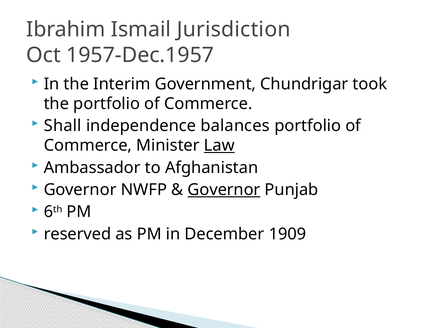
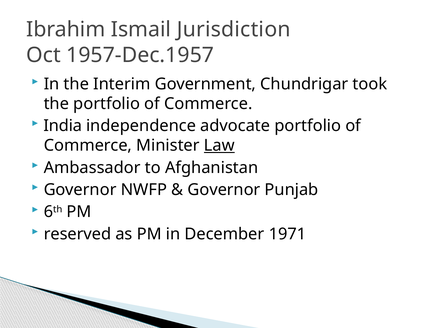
Shall: Shall -> India (63, 126)
balances: balances -> advocate (235, 126)
Governor underline: present -> none (224, 190)
1909: 1909 -> 1971 (287, 234)
